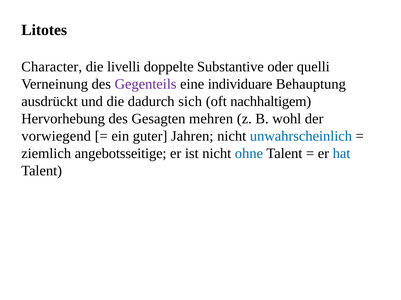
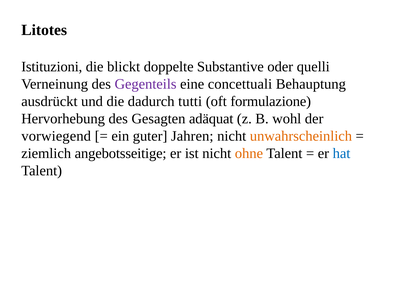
Character: Character -> Istituzioni (52, 67)
livelli: livelli -> blickt (124, 67)
individuare: individuare -> concettuali (240, 84)
sich: sich -> tutti (190, 102)
nachhaltigem: nachhaltigem -> formulazione (271, 102)
mehren: mehren -> adäquat (211, 119)
unwahrscheinlich colour: blue -> orange (301, 136)
ohne colour: blue -> orange (249, 154)
